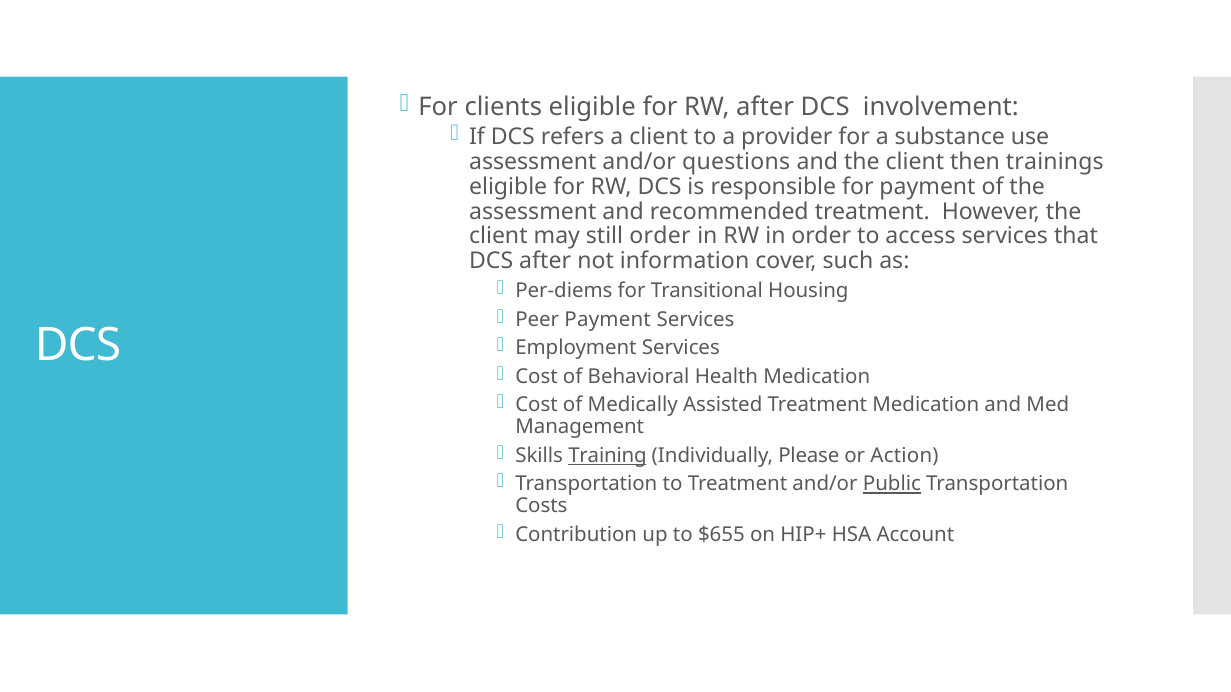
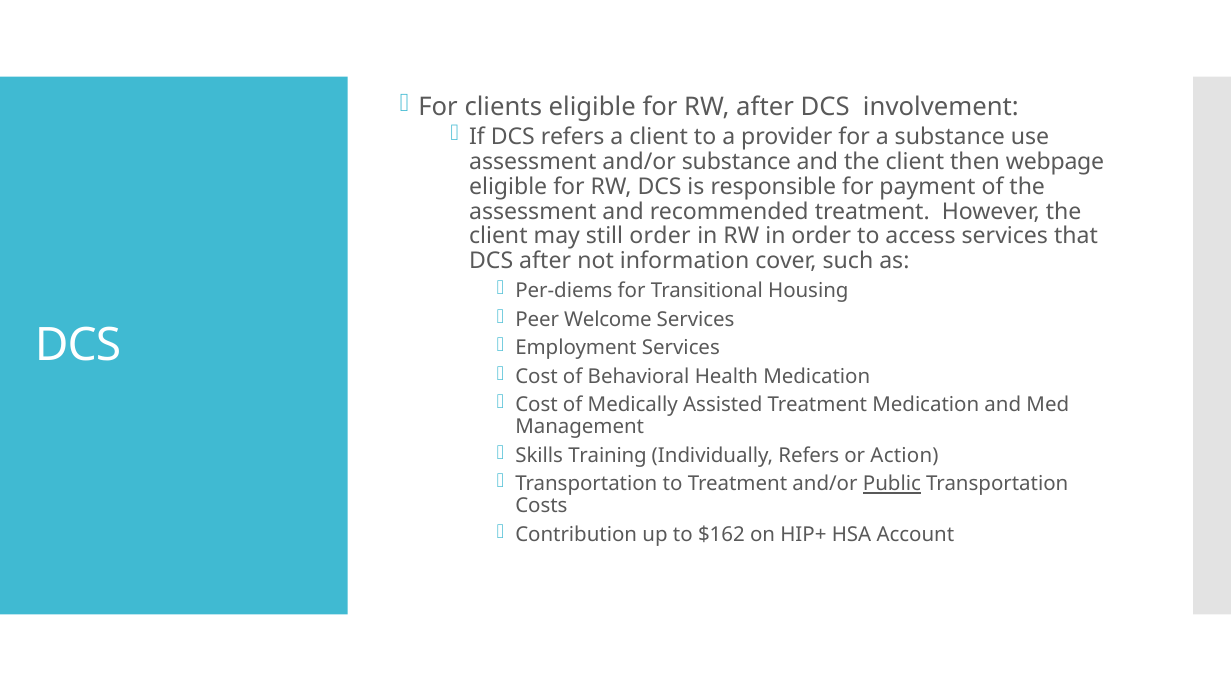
and/or questions: questions -> substance (736, 162)
trainings: trainings -> webpage (1055, 162)
Peer Payment: Payment -> Welcome (608, 320)
Training underline: present -> none (607, 456)
Individually Please: Please -> Refers (809, 456)
$655: $655 -> $162 (721, 535)
